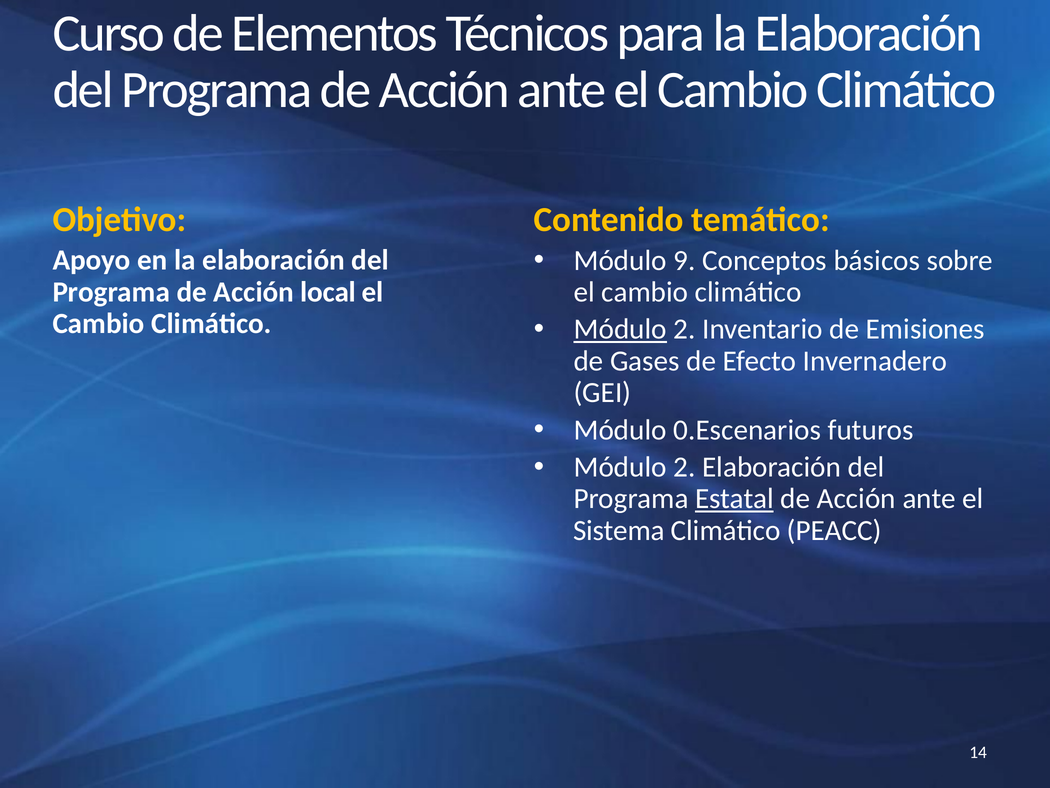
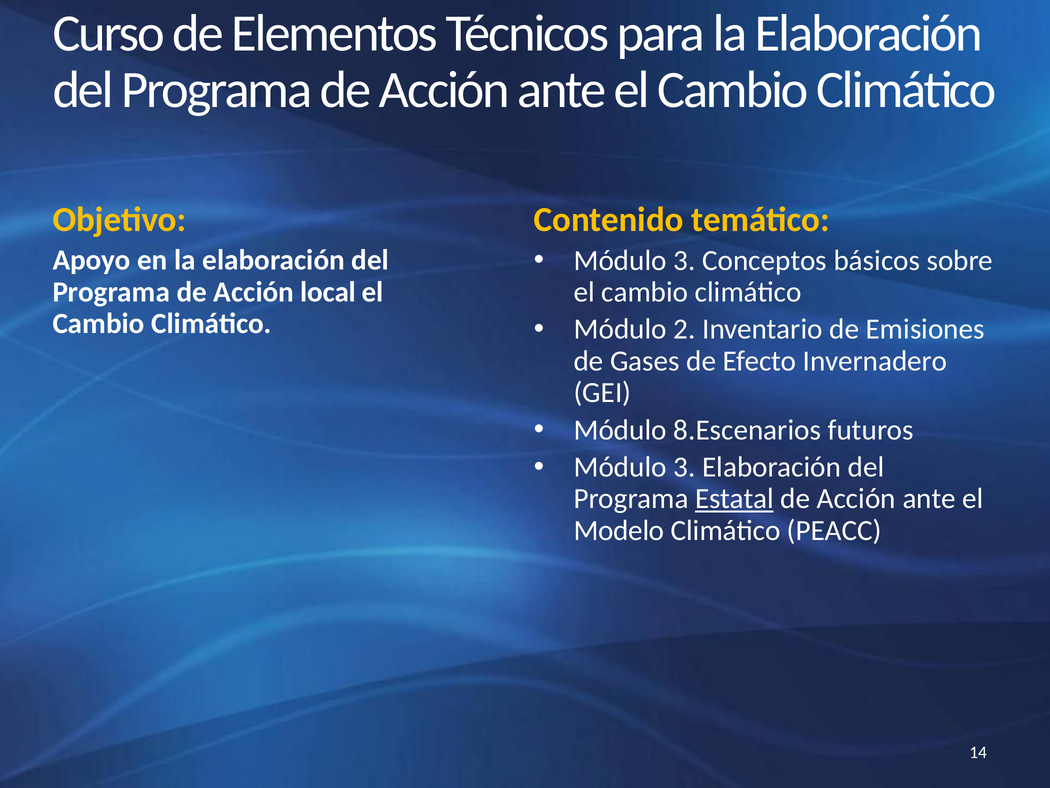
9: 9 -> 3 (684, 260)
Módulo underline: present -> none (620, 329)
0.Escenarios: 0.Escenarios -> 8.Escenarios (747, 430)
2: 2 -> 3 (684, 467)
Sistema: Sistema -> Modelo (619, 530)
